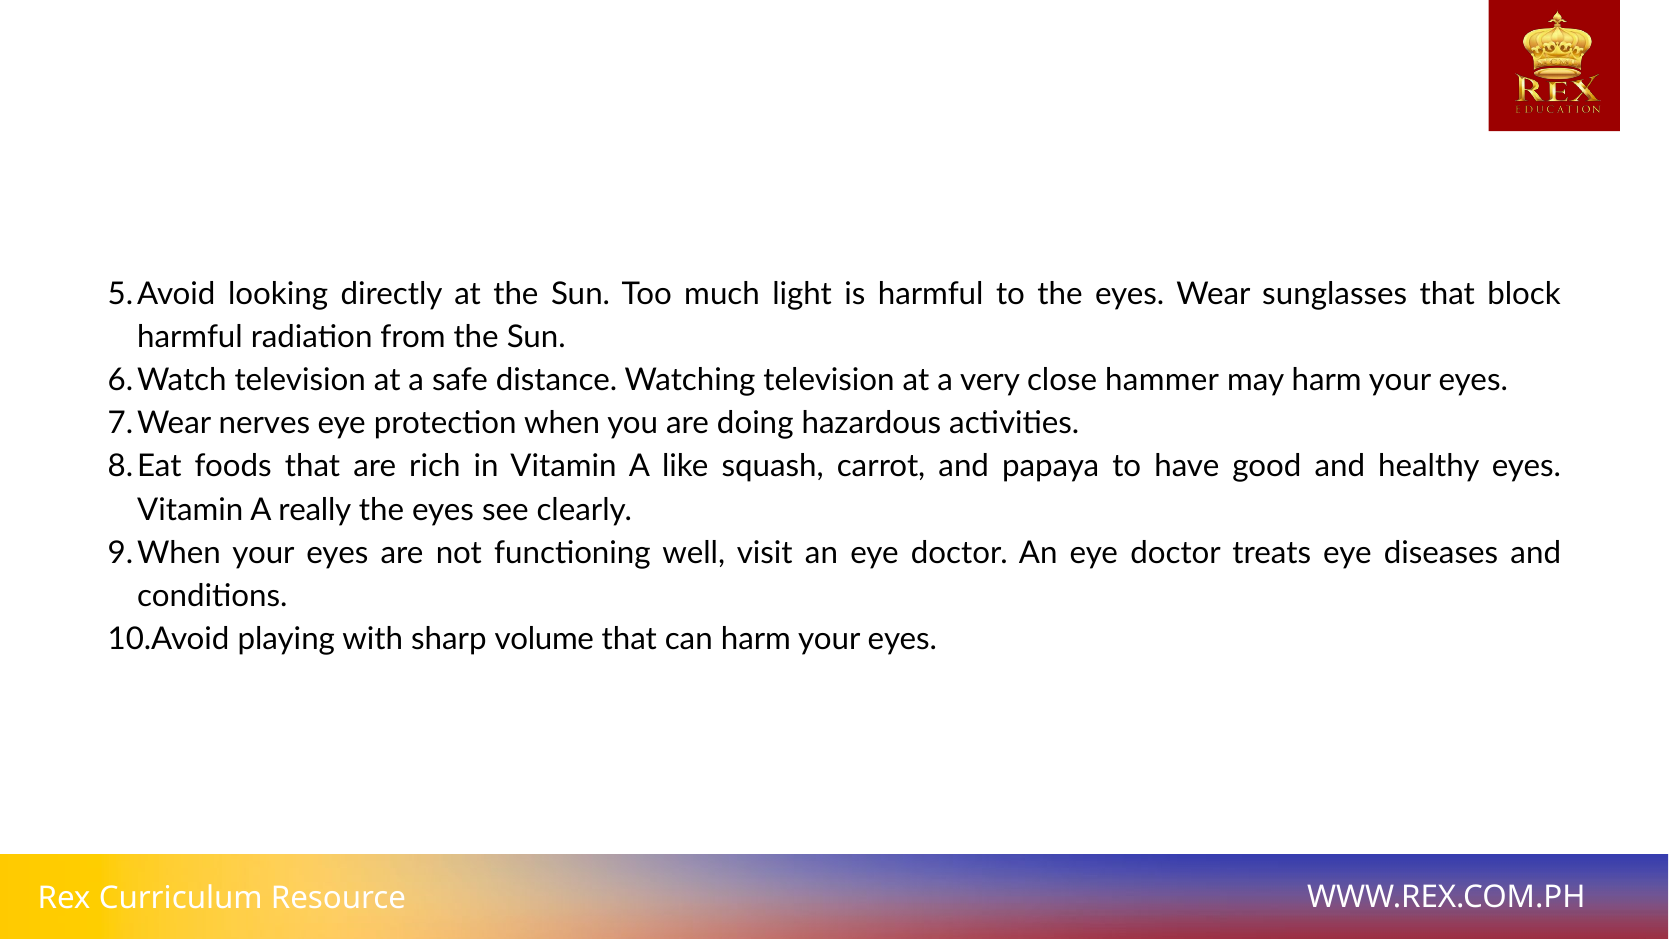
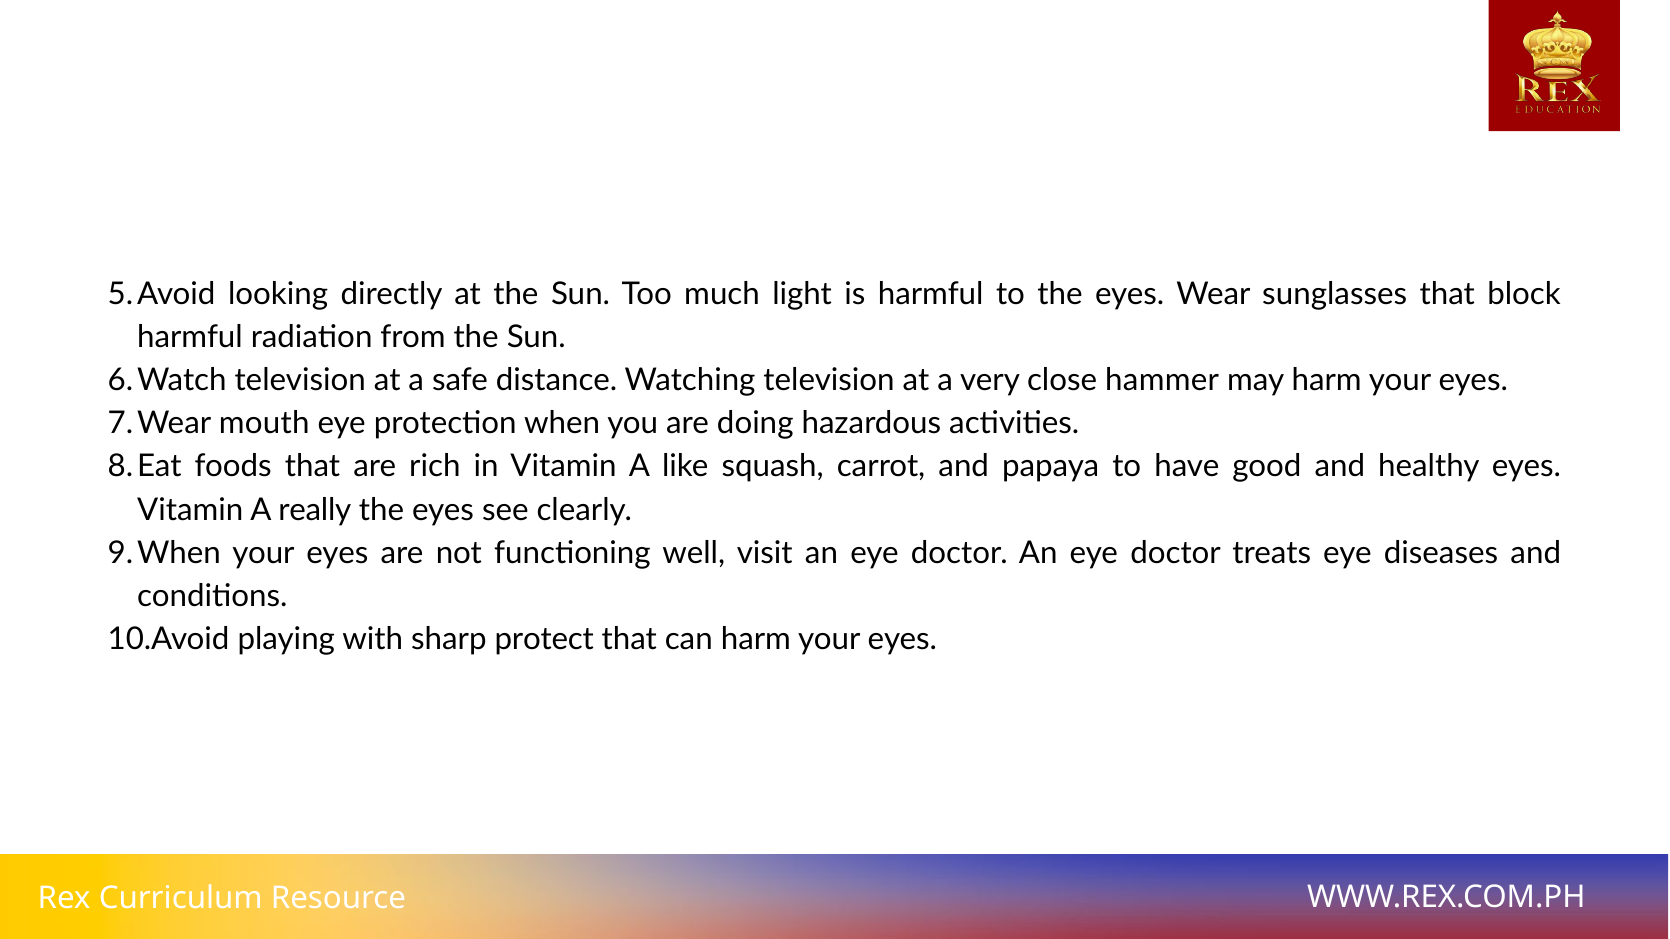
nerves: nerves -> mouth (264, 424)
volume: volume -> protect (544, 640)
